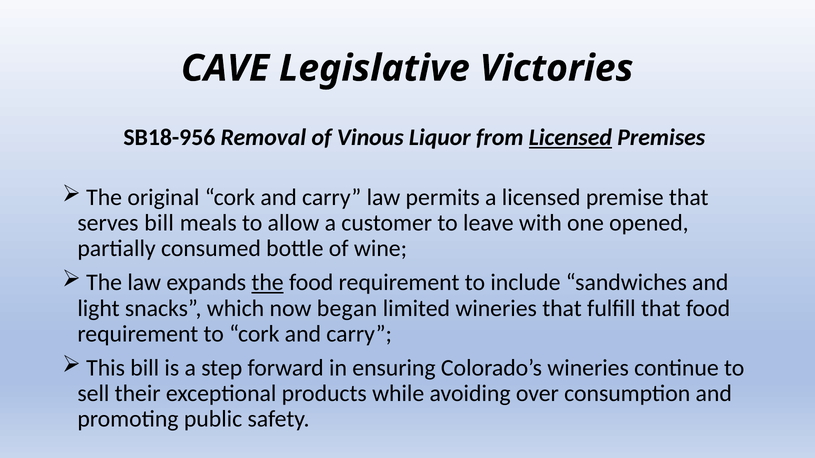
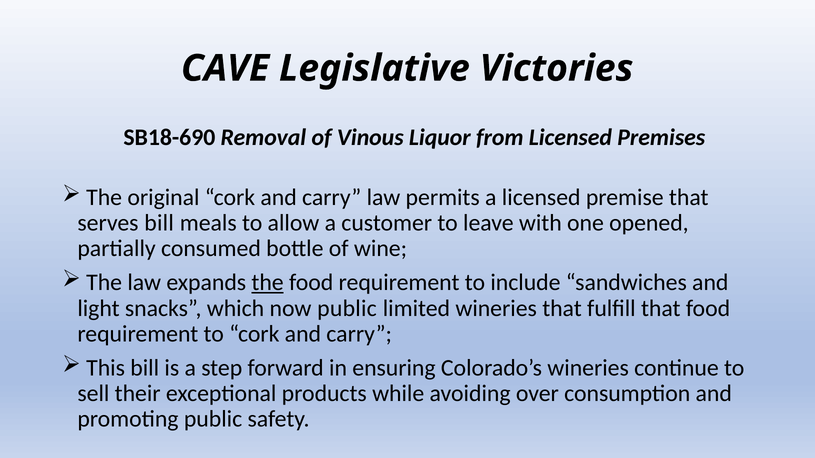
SB18-956: SB18-956 -> SB18-690 (169, 138)
Licensed underline: present -> none (570, 138)
now began: began -> public (347, 309)
